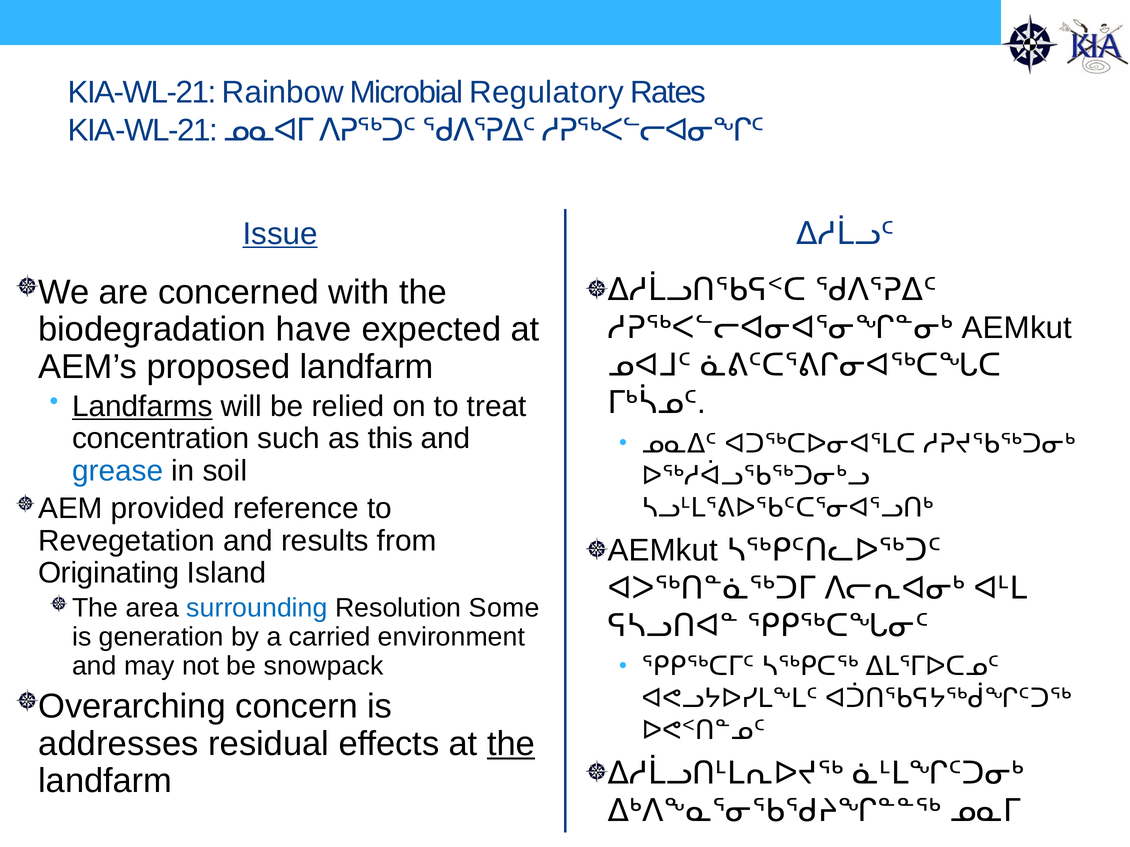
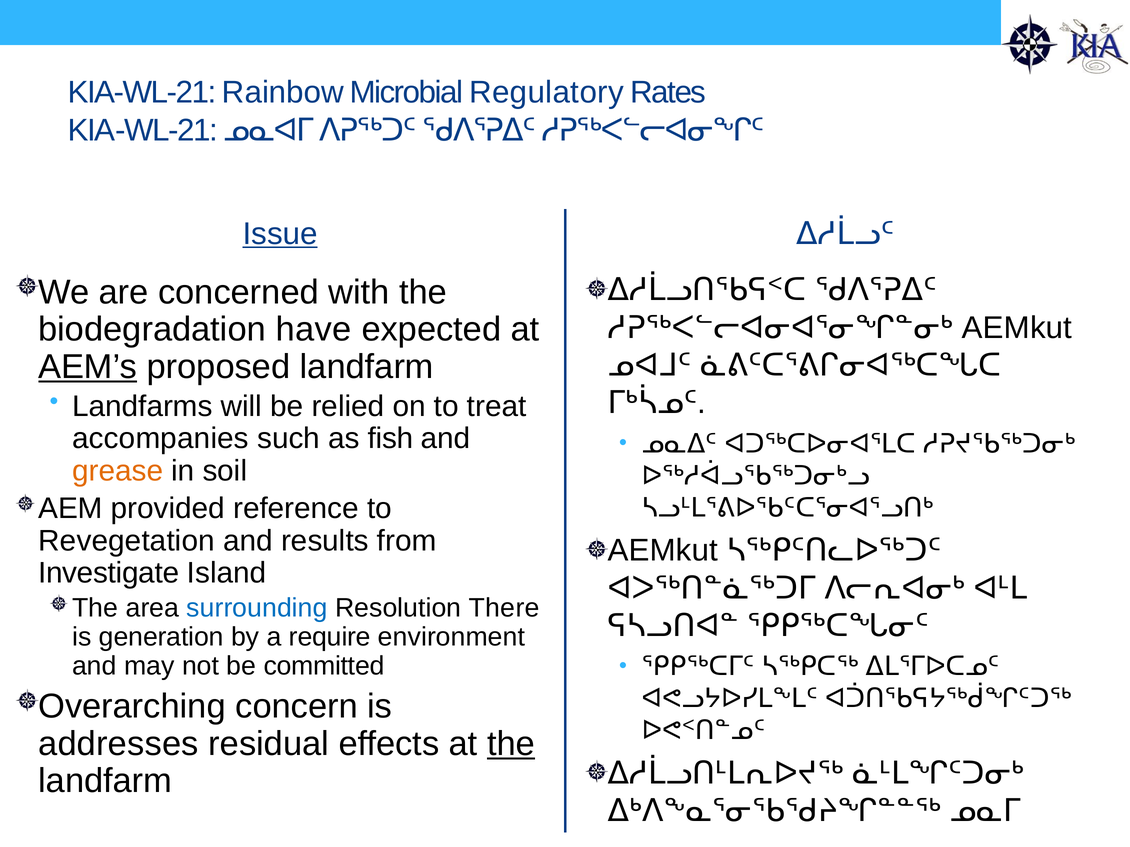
AEM’s underline: none -> present (88, 367)
Landfarms underline: present -> none (142, 407)
concentration: concentration -> accompanies (161, 439)
this: this -> fish (390, 439)
grease colour: blue -> orange (118, 471)
Originating: Originating -> Investigate (109, 573)
Some: Some -> There (504, 609)
carried: carried -> require (330, 637)
snowpack: snowpack -> committed (324, 666)
